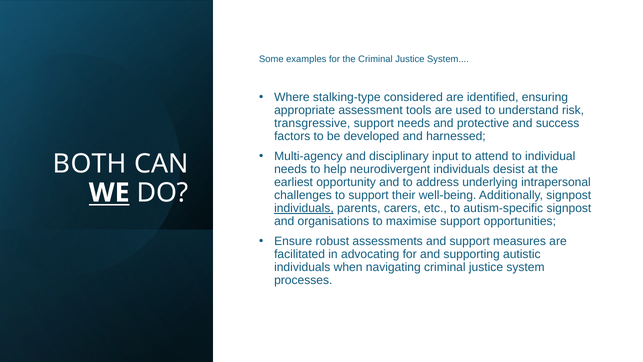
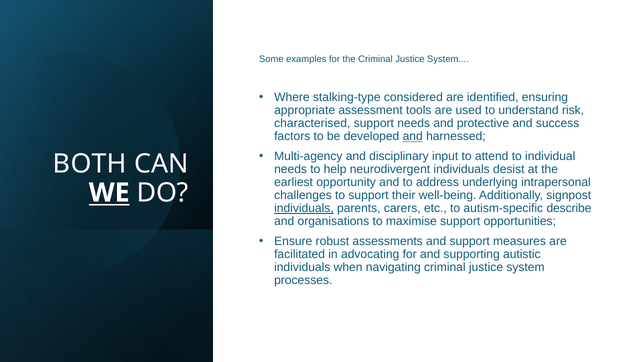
transgressive: transgressive -> characterised (312, 123)
and underline: none -> present (413, 136)
autism-specific signpost: signpost -> describe (569, 208)
